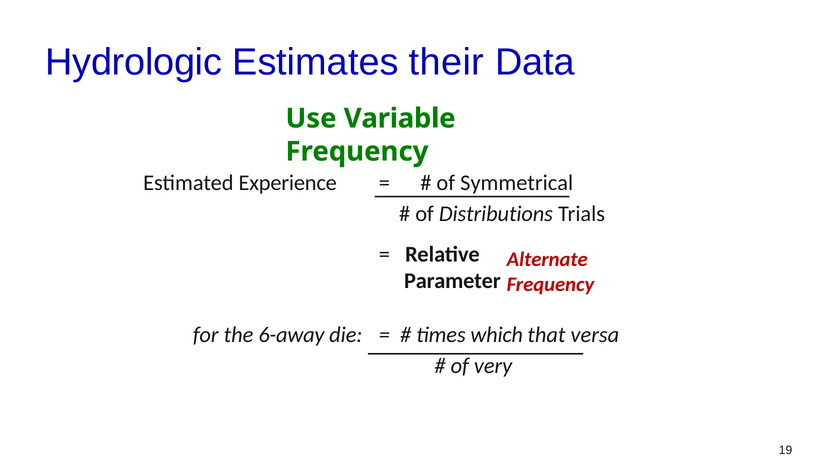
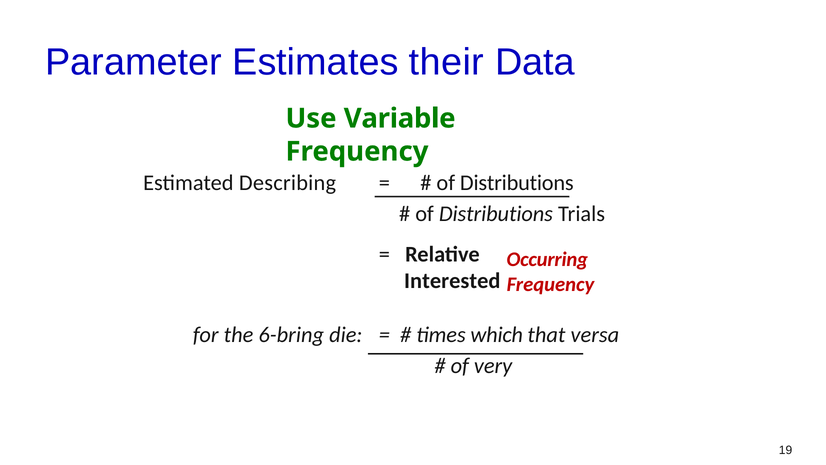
Hydrologic: Hydrologic -> Parameter (134, 62)
Experience: Experience -> Describing (288, 182)
Symmetrical: Symmetrical -> Distributions (517, 182)
Alternate: Alternate -> Occurring (547, 259)
Parameter: Parameter -> Interested (452, 281)
6-away: 6-away -> 6-bring (291, 334)
